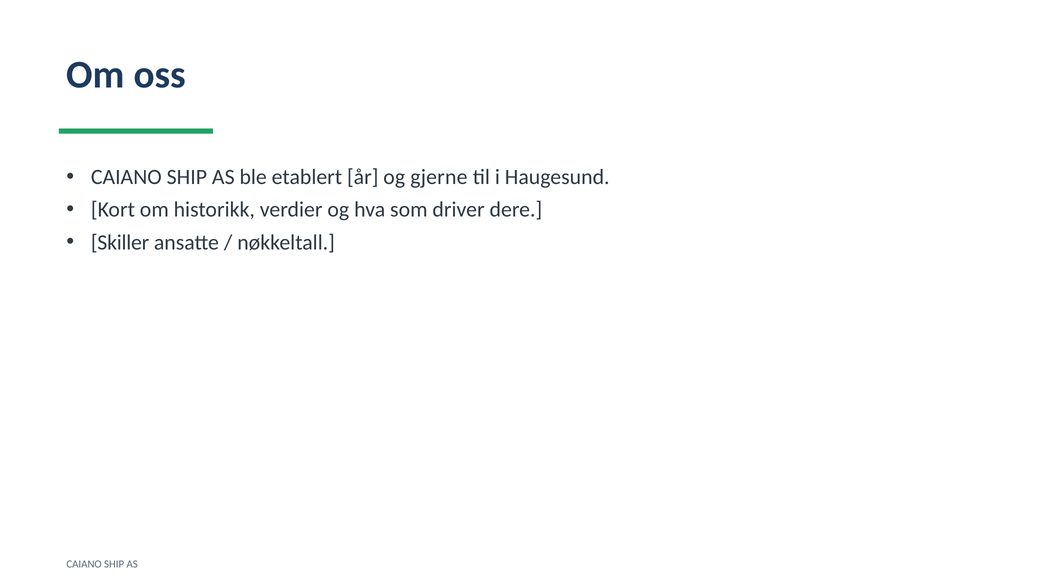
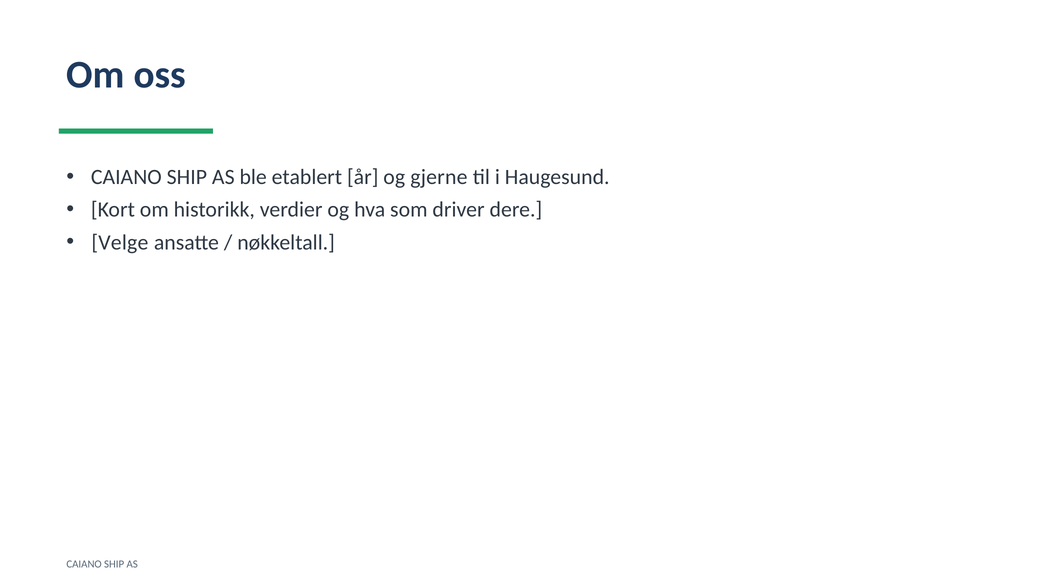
Skiller: Skiller -> Velge (120, 242)
